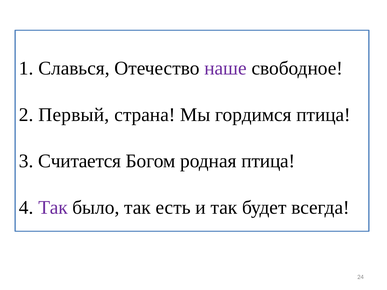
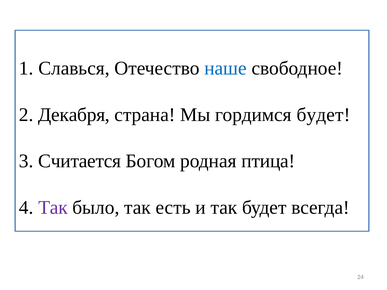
наше colour: purple -> blue (226, 68)
Первый: Первый -> Декабря (74, 115)
гордимся птица: птица -> будет (323, 115)
